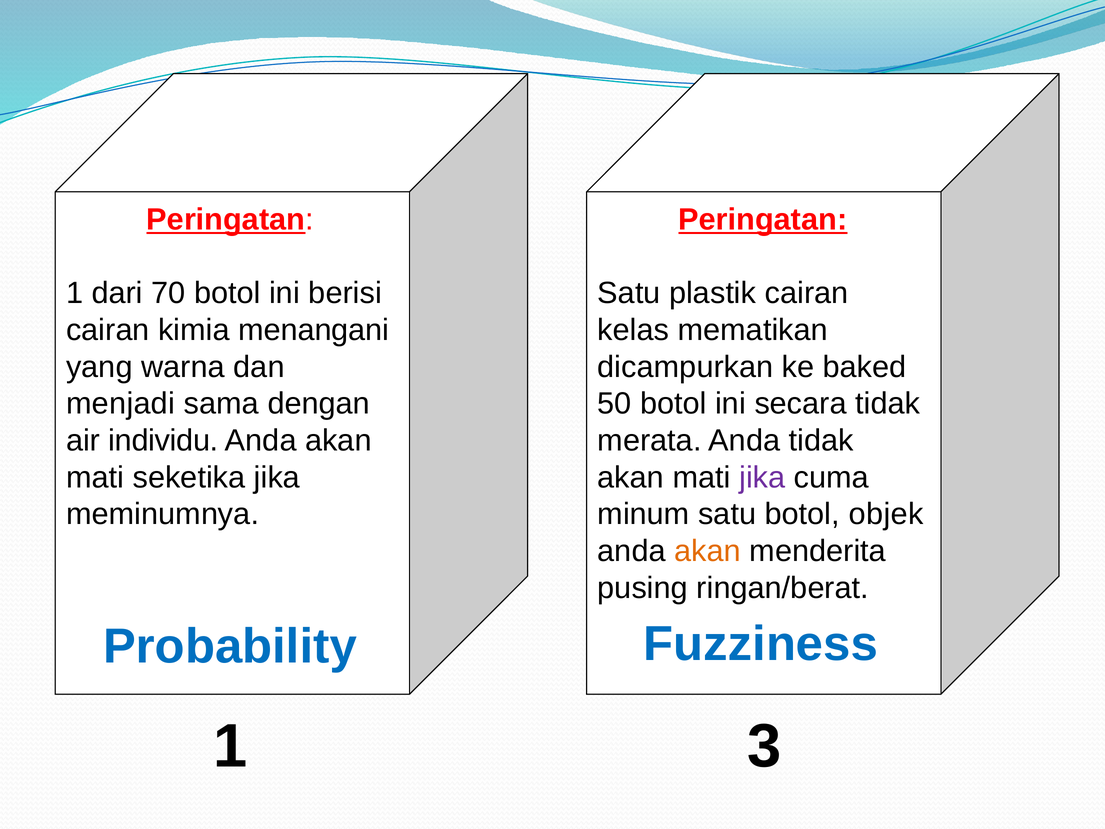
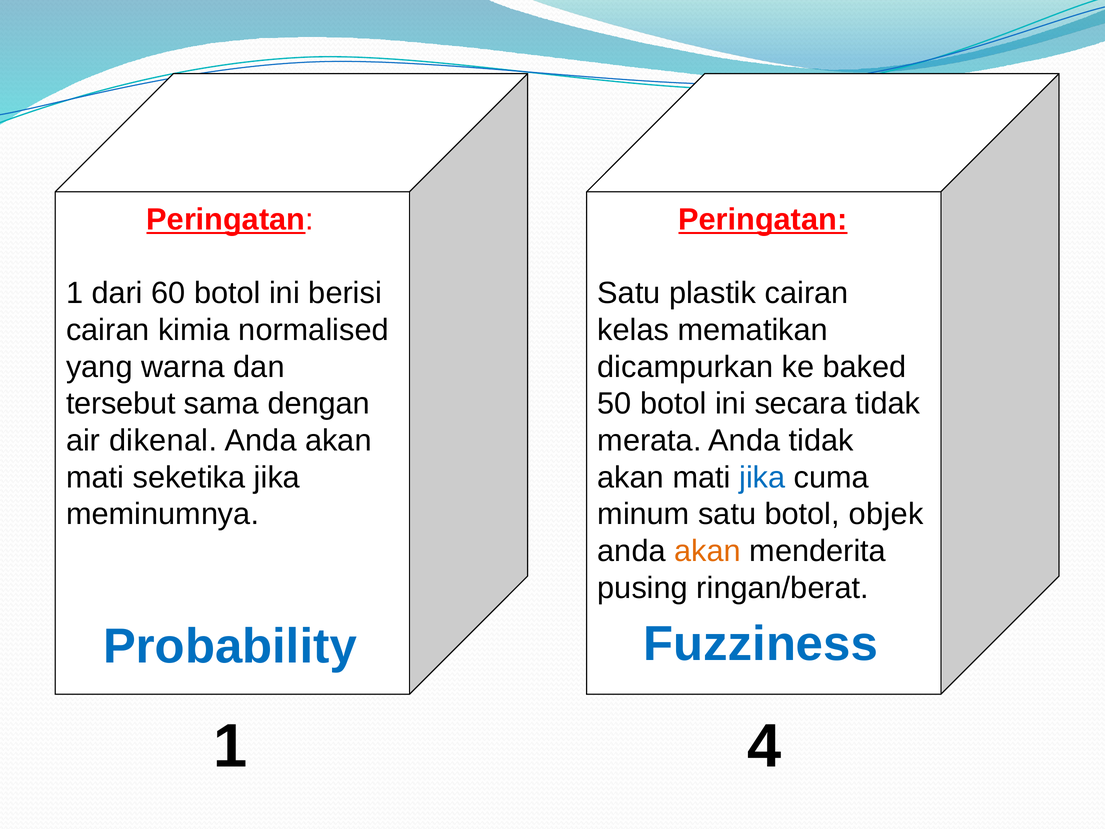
70: 70 -> 60 (168, 293)
menangani: menangani -> normalised (314, 330)
menjadi: menjadi -> tersebut (121, 404)
individu: individu -> dikenal (163, 440)
jika colour: purple -> blue (762, 477)
3: 3 -> 4 (764, 746)
